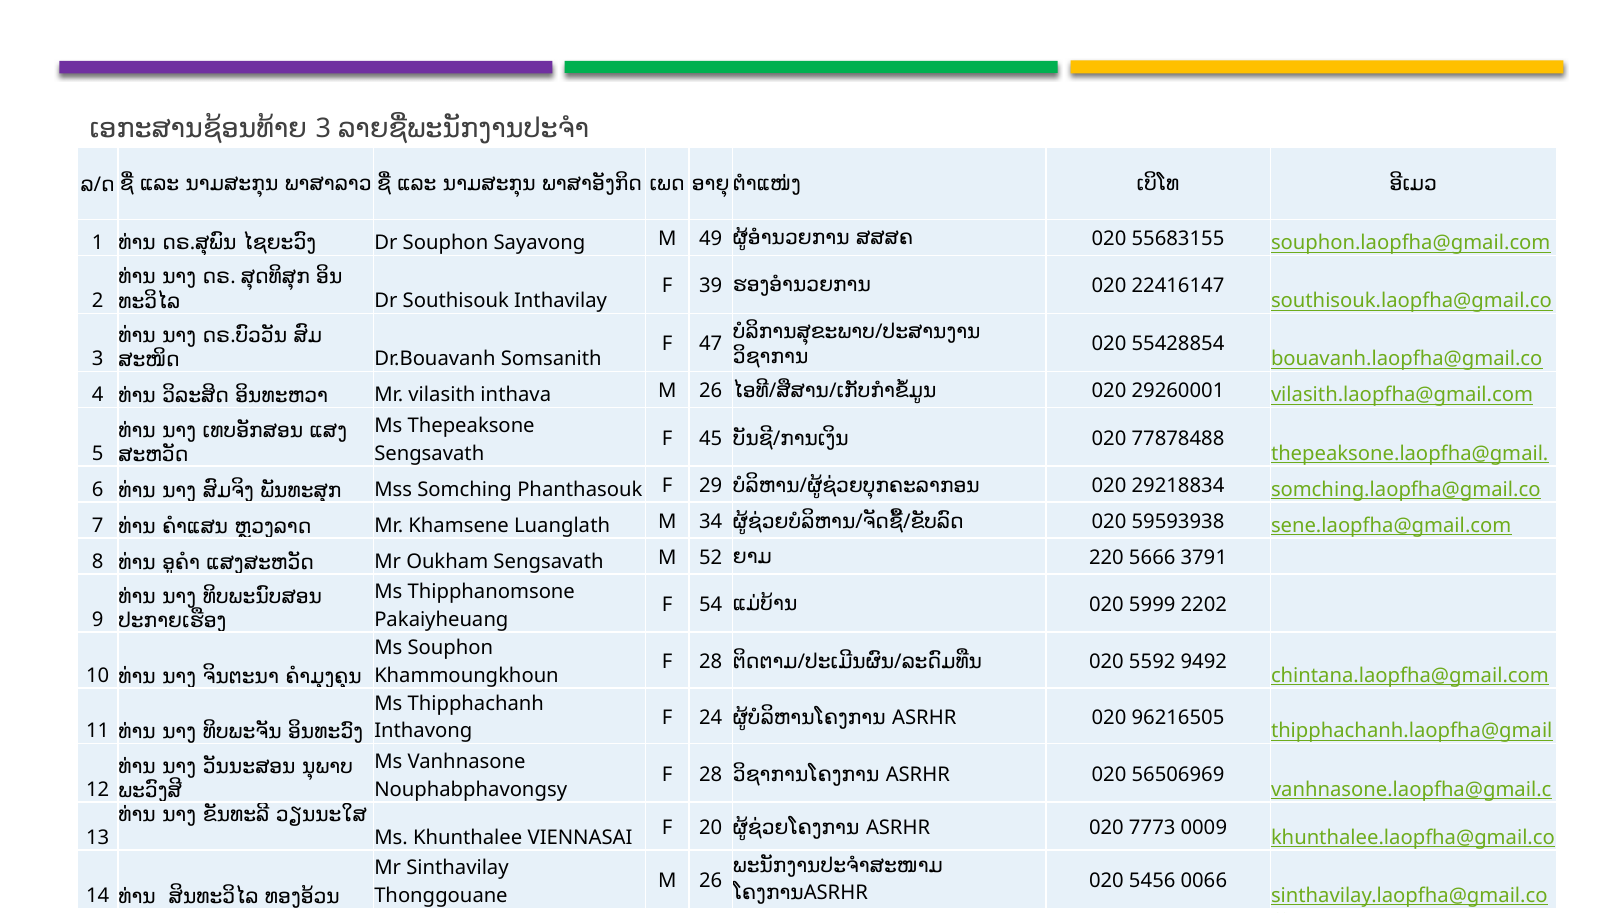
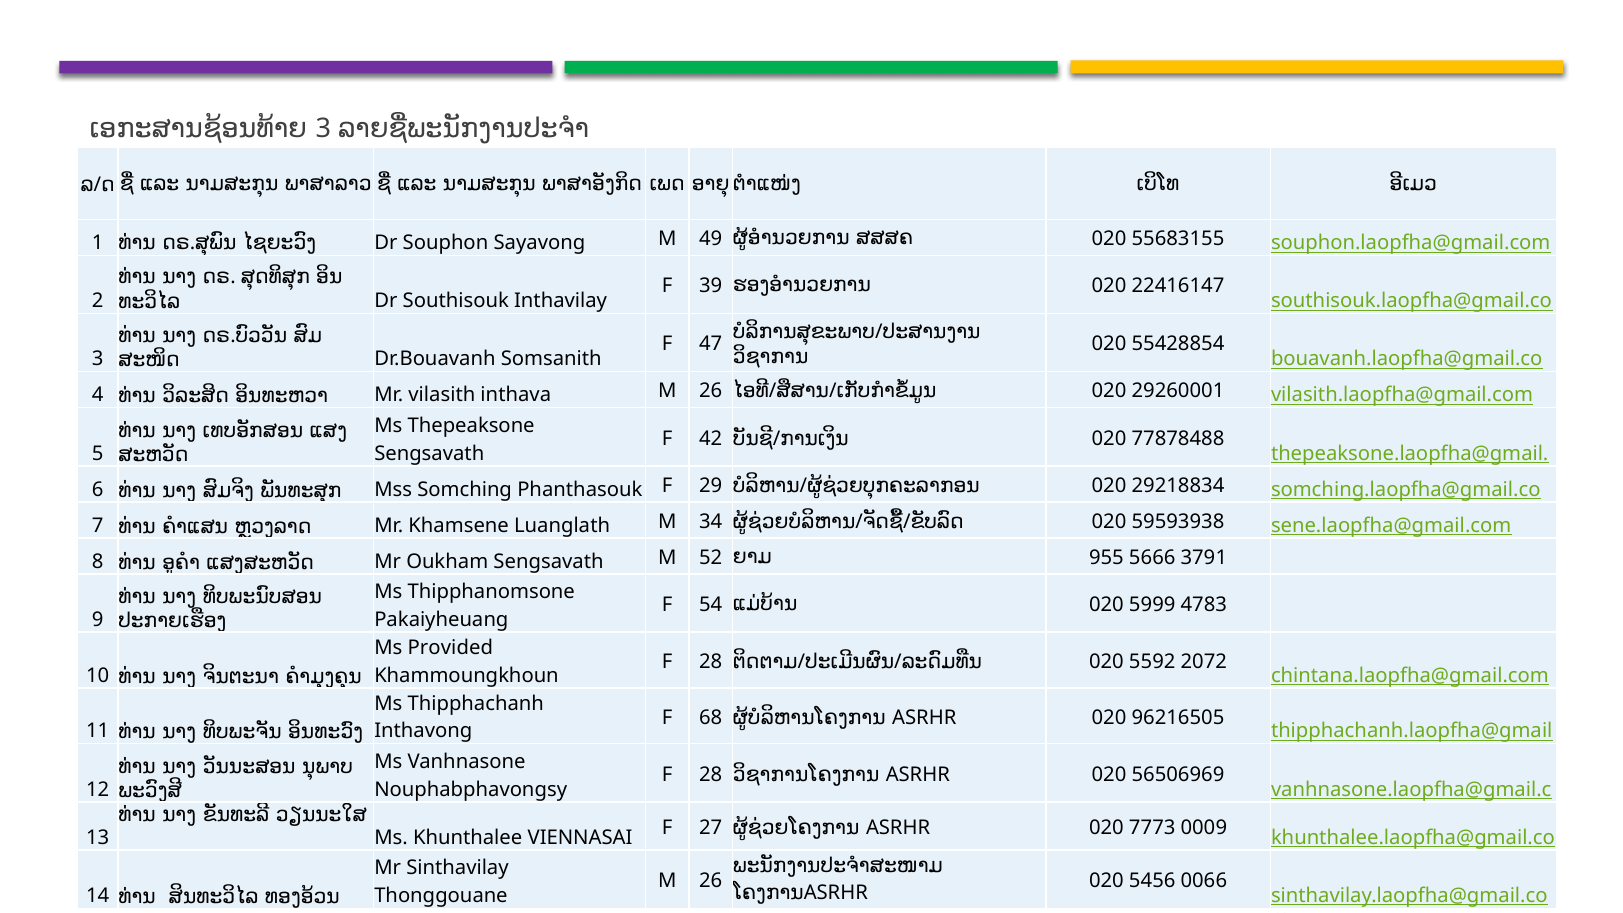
45: 45 -> 42 (711, 438)
220: 220 -> 955 (1106, 557)
2202: 2202 -> 4783 (1204, 604)
Ms Souphon: Souphon -> Provided (450, 648)
9492: 9492 -> 2072 (1204, 661)
24: 24 -> 68 (711, 717)
20: 20 -> 27 (711, 827)
